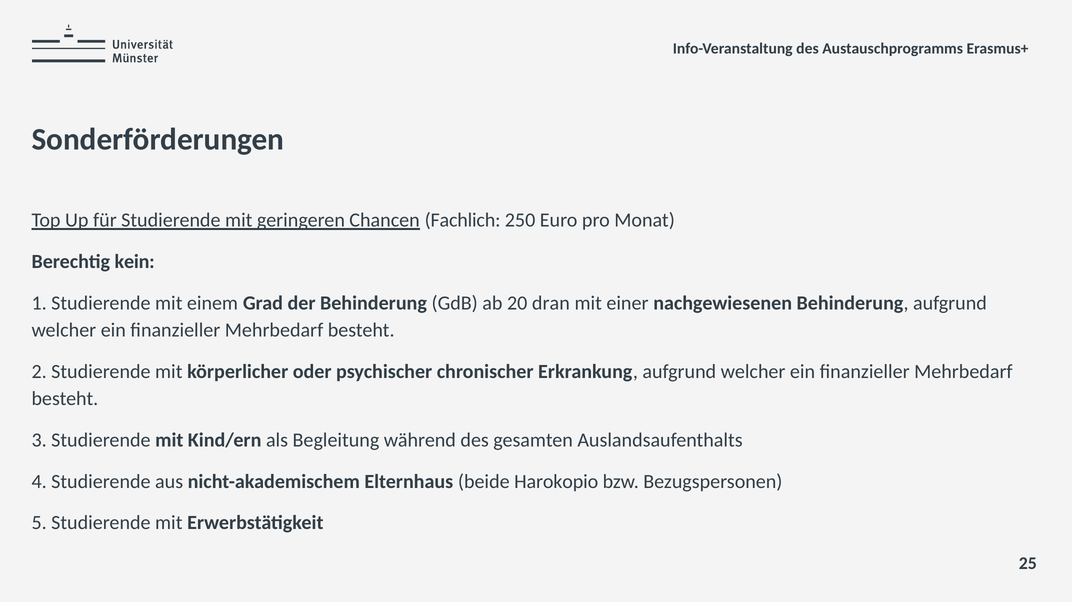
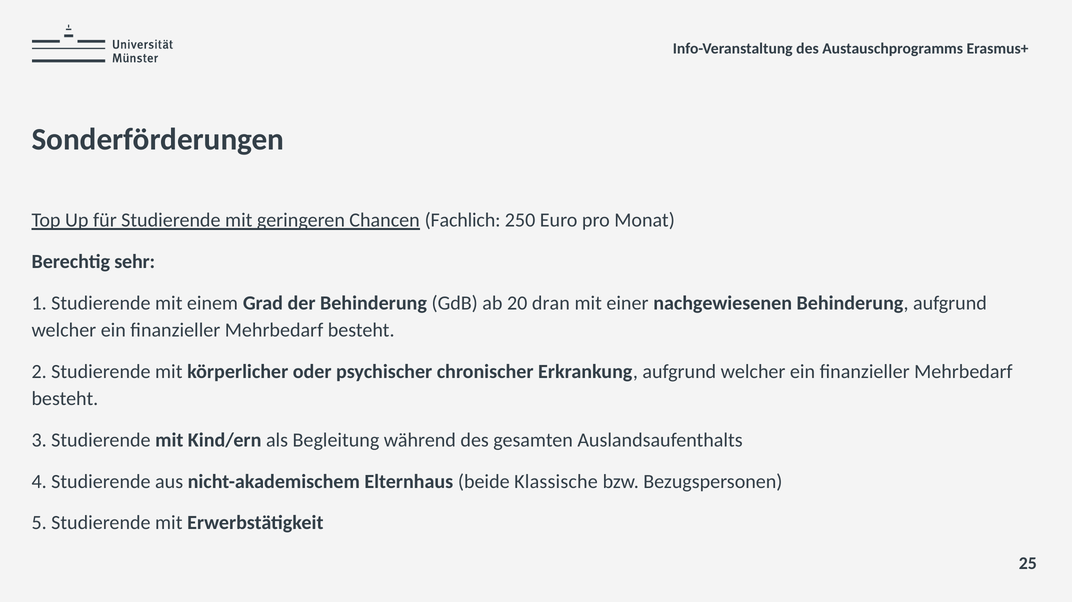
kein: kein -> sehr (135, 262)
Harokopio: Harokopio -> Klassische (556, 482)
